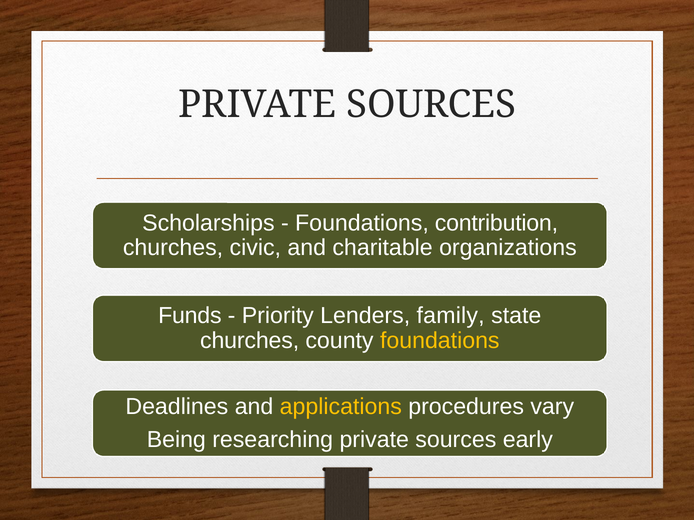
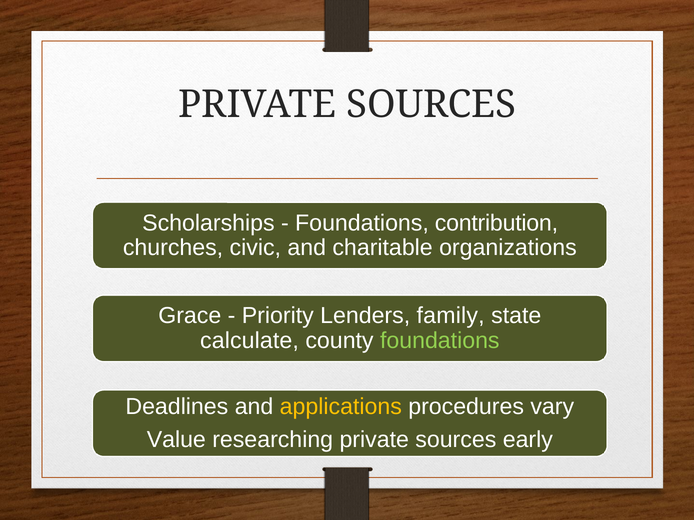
Funds: Funds -> Grace (190, 316)
churches: churches -> calculate (249, 341)
foundations colour: yellow -> light green (440, 341)
Being: Being -> Value (176, 440)
